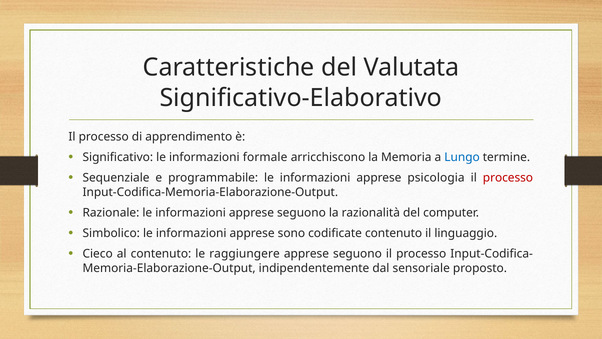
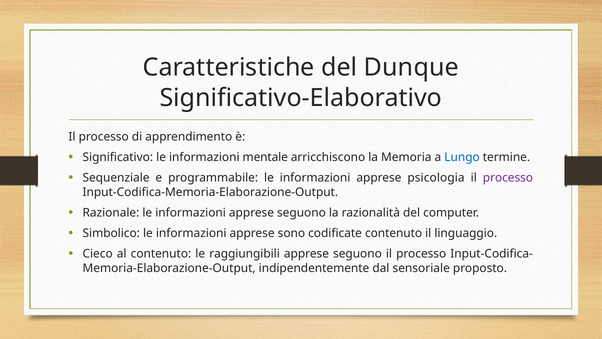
Valutata: Valutata -> Dunque (411, 68)
formale: formale -> mentale (265, 157)
processo colour: red -> purple (508, 178)
raggiungere: raggiungere -> raggiungibili (245, 254)
